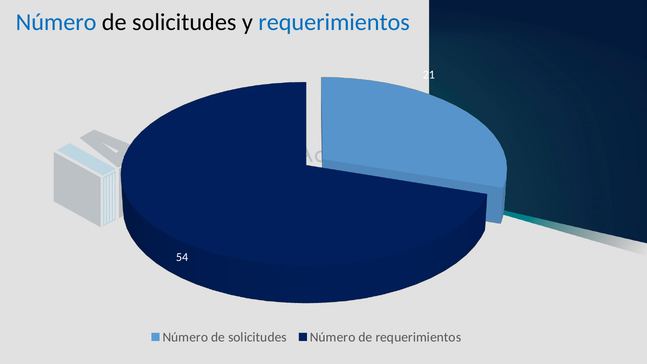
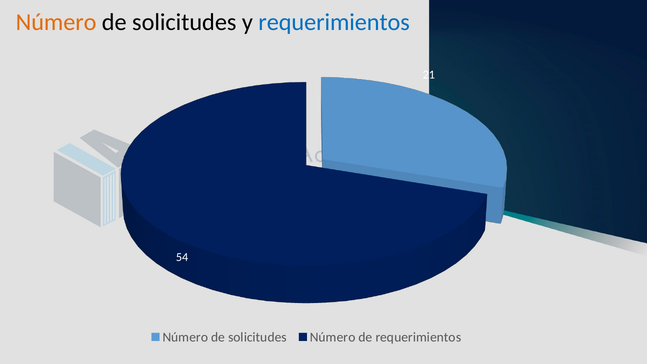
Número colour: blue -> orange (56, 22)
